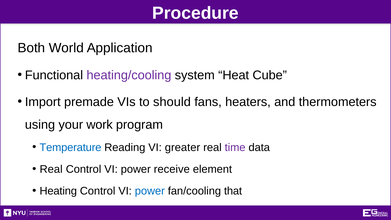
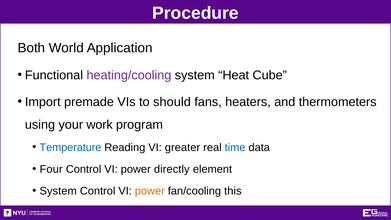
time colour: purple -> blue (235, 147)
Real: Real -> Four (51, 169)
receive: receive -> directly (172, 169)
Heating: Heating -> System (58, 191)
power colour: blue -> orange (150, 191)
that: that -> this (233, 191)
